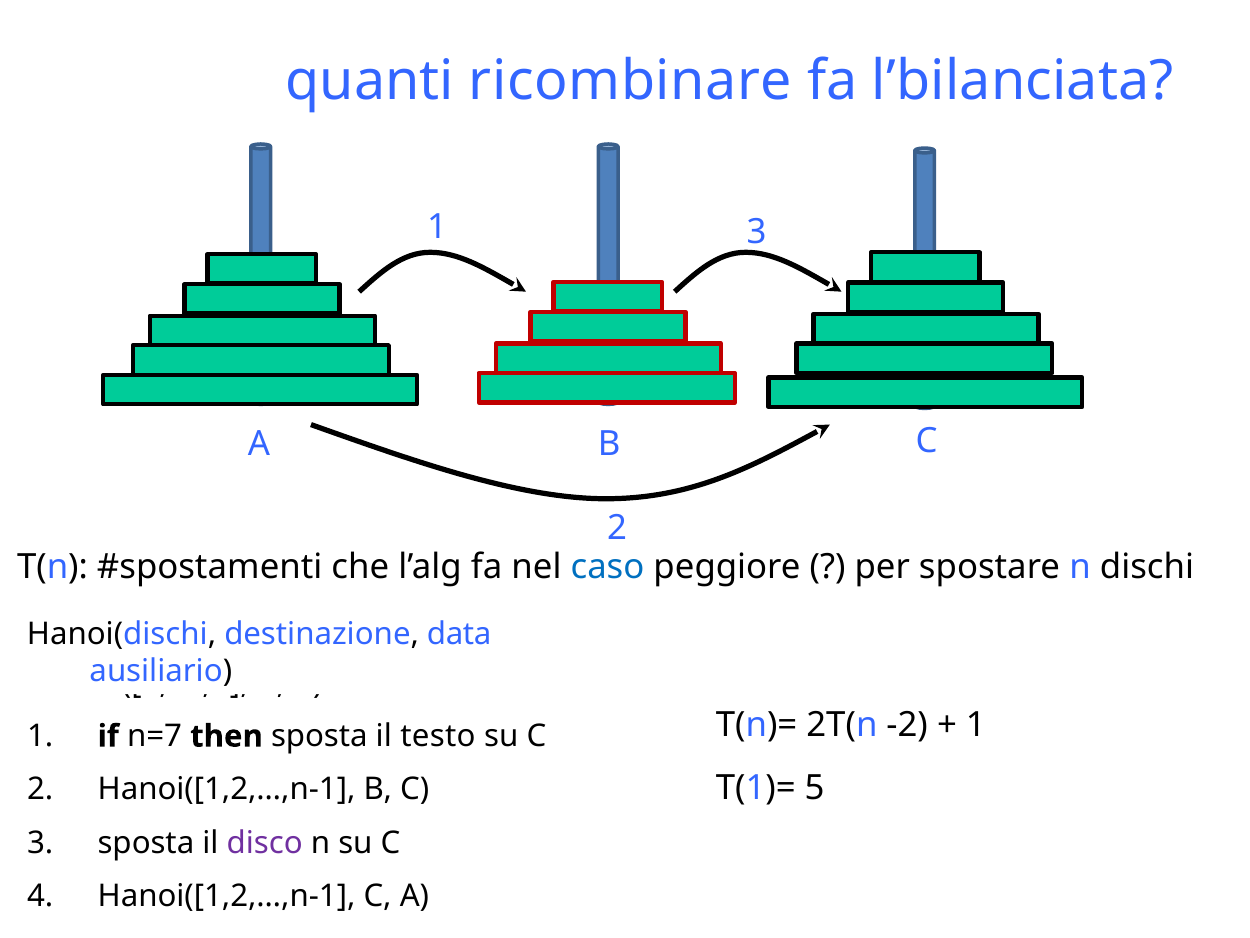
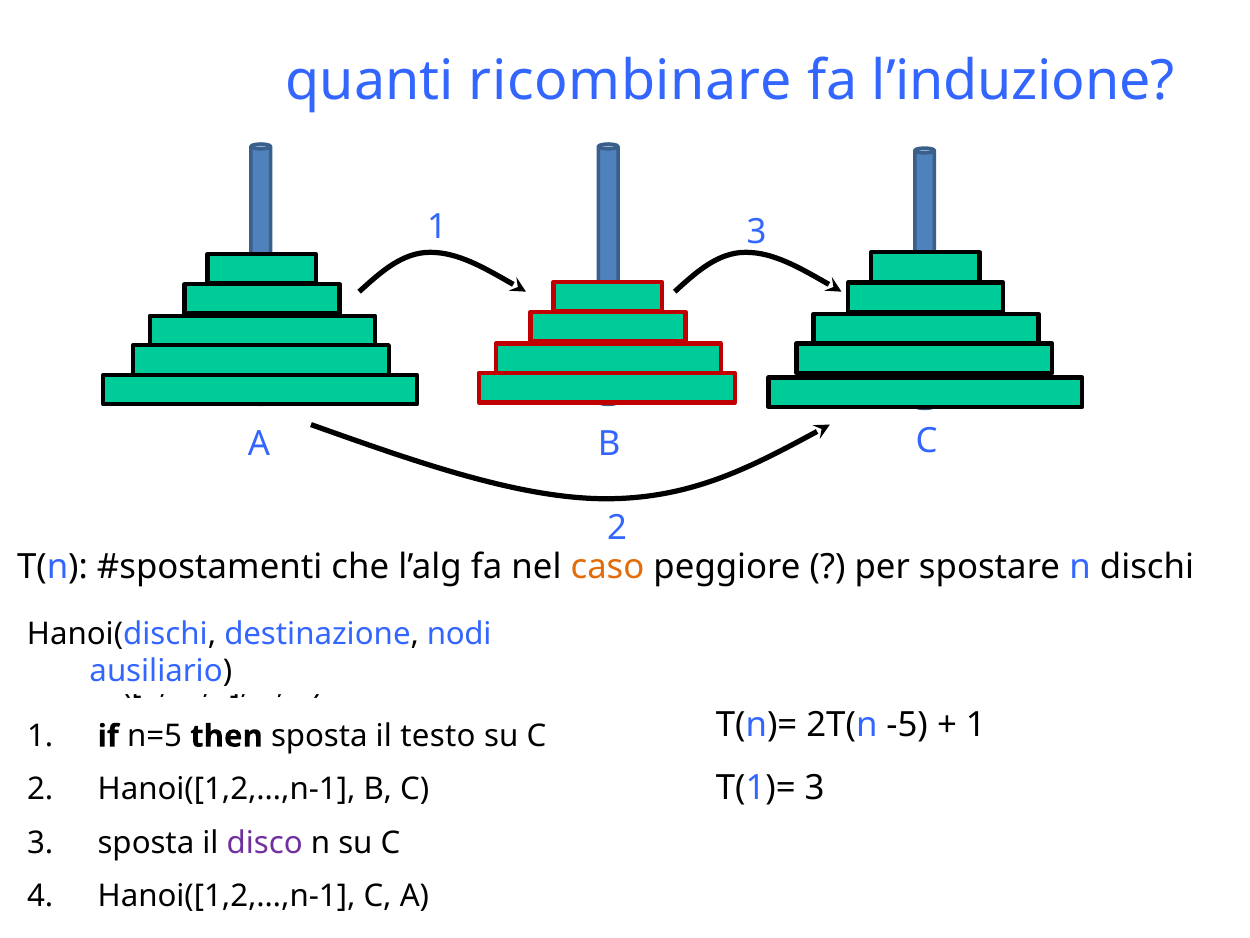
l’bilanciata: l’bilanciata -> l’induzione (1023, 81)
caso colour: blue -> orange (607, 567)
data: data -> nodi (459, 634)
-2: -2 -> -5 (907, 725)
n=7: n=7 -> n=5 (155, 736)
T(1)= 5: 5 -> 3 (815, 788)
